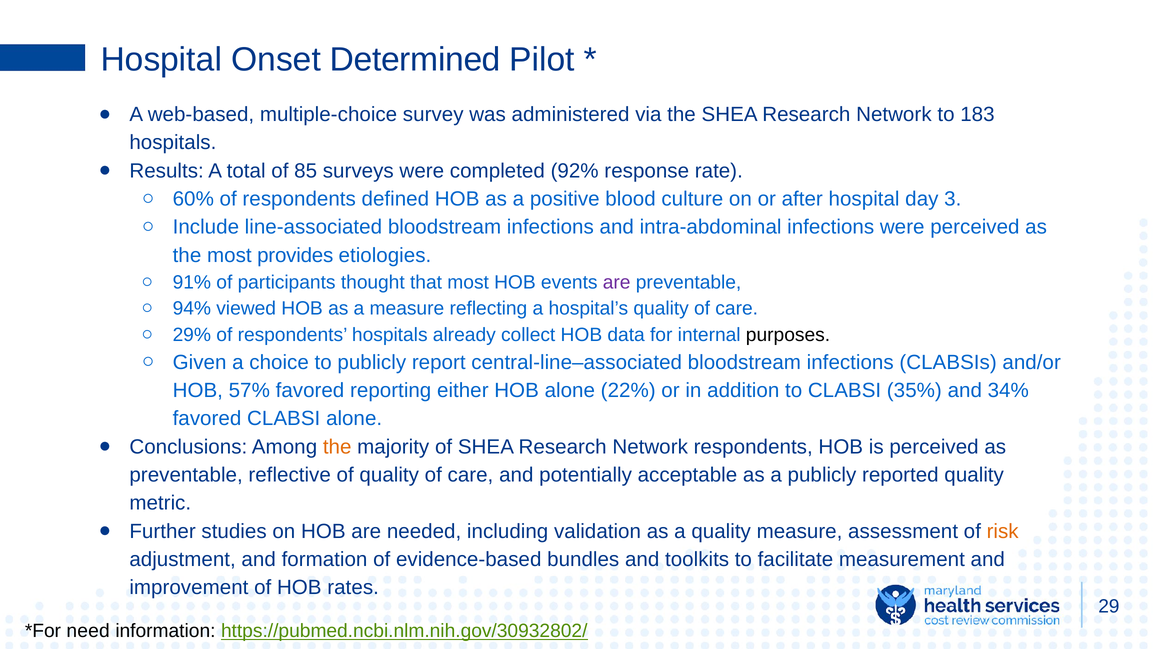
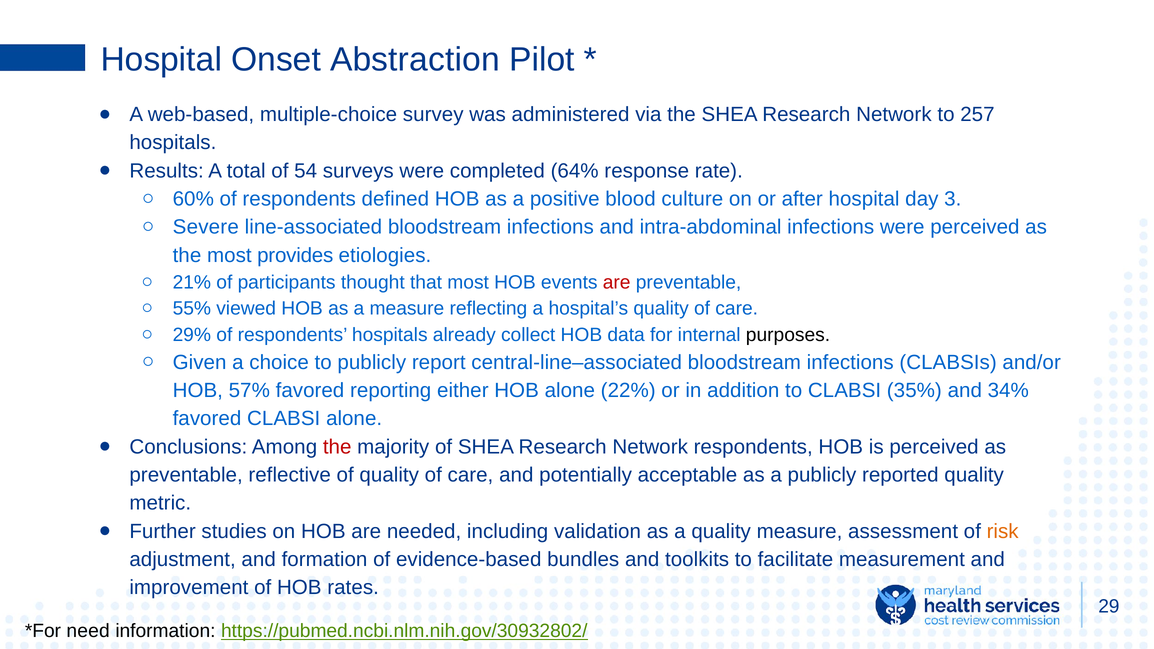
Determined: Determined -> Abstraction (415, 60)
183: 183 -> 257 (977, 114)
85: 85 -> 54 (306, 171)
92%: 92% -> 64% (575, 171)
Include: Include -> Severe (206, 227)
91%: 91% -> 21% (192, 282)
are colour: purple -> red (617, 282)
94%: 94% -> 55% (192, 309)
the colour: orange -> red (337, 447)
